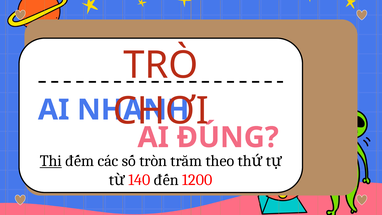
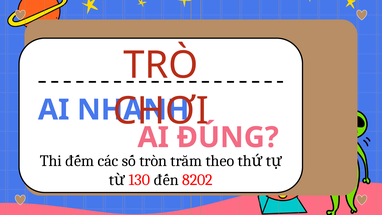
Thi underline: present -> none (51, 161)
140: 140 -> 130 (139, 180)
1200: 1200 -> 8202 (197, 180)
